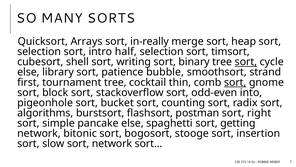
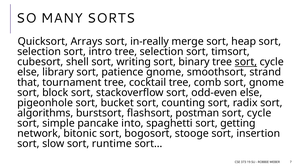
intro half: half -> tree (126, 52)
patience bubble: bubble -> gnome (165, 72)
first: first -> that (28, 82)
cocktail thin: thin -> tree (180, 82)
sort underline: present -> none (235, 82)
odd-even into: into -> else (251, 92)
postman sort right: right -> cycle (259, 113)
pancake else: else -> into (132, 123)
sort network: network -> runtime (112, 143)
